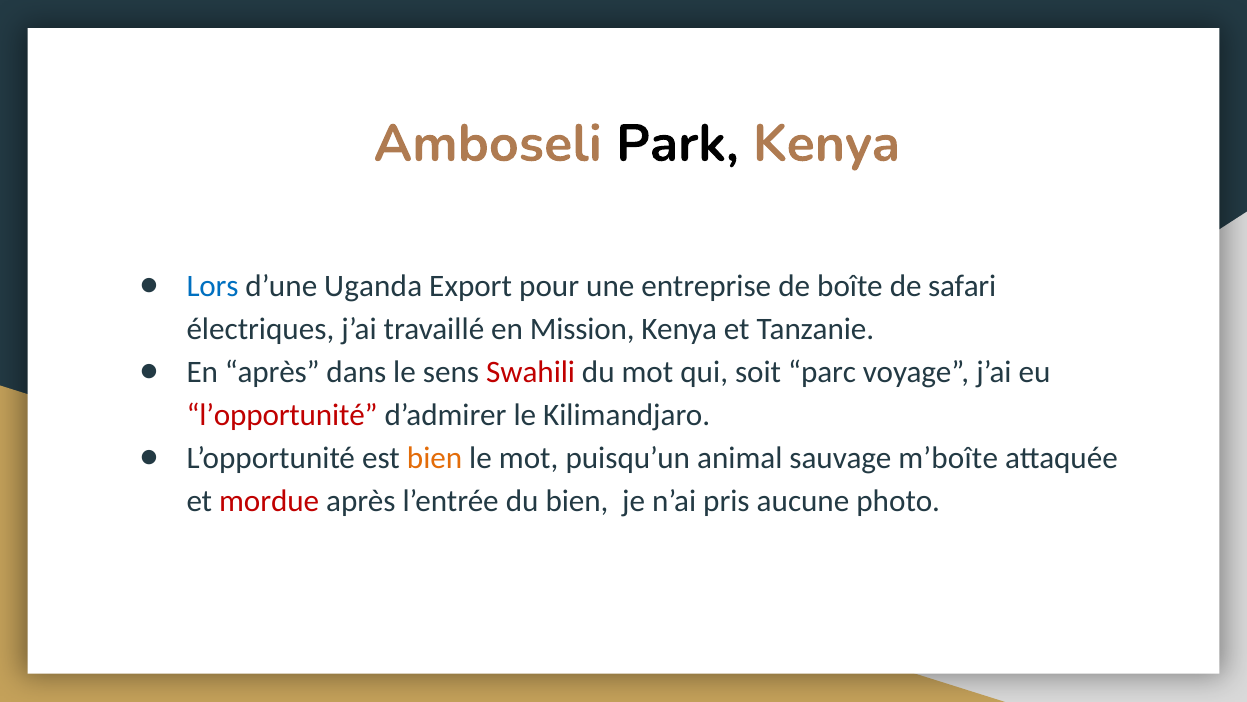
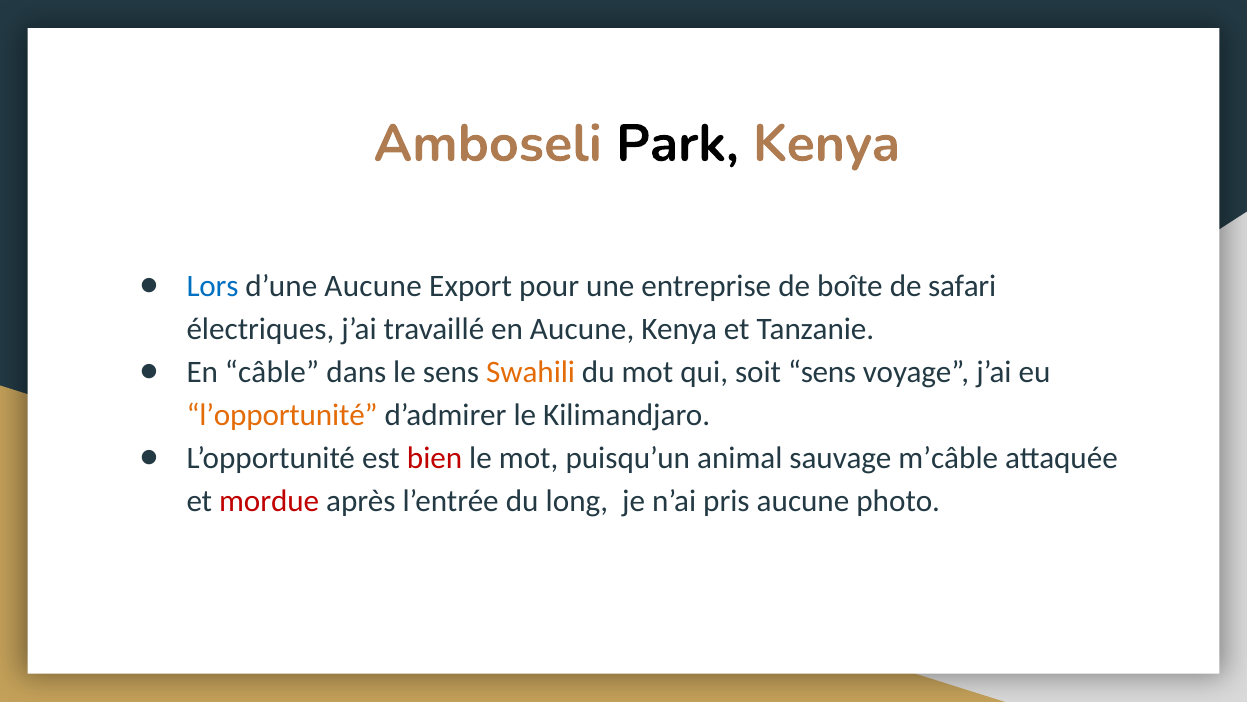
d’une Uganda: Uganda -> Aucune (373, 286)
en Mission: Mission -> Aucune (582, 329)
En après: après -> câble (272, 372)
Swahili colour: red -> orange (531, 372)
soit parc: parc -> sens (822, 372)
l’opportunité colour: red -> orange (282, 415)
bien colour: orange -> red (435, 458)
m’boîte: m’boîte -> m’câble (948, 458)
du bien: bien -> long (577, 501)
